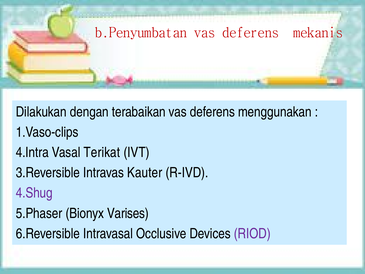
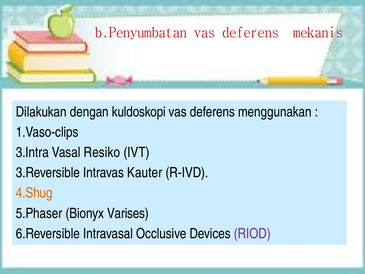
terabaikan: terabaikan -> kuldoskopi (139, 112)
4.Intra: 4.Intra -> 3.Intra (32, 152)
Terikat: Terikat -> Resiko (102, 152)
4.Shug colour: purple -> orange (34, 193)
